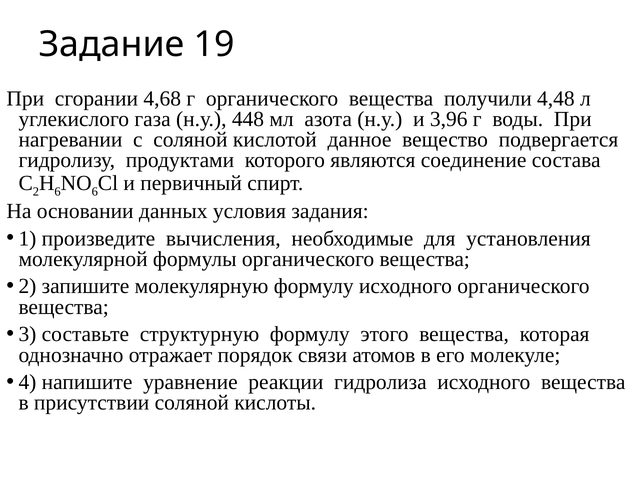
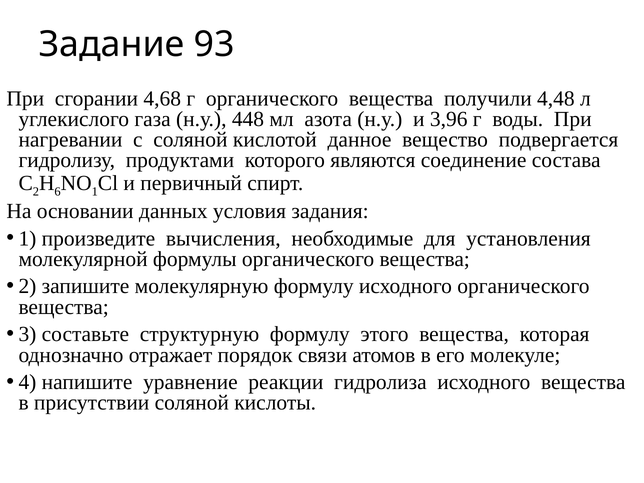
19: 19 -> 93 (214, 44)
6: 6 -> 1 (95, 192)
